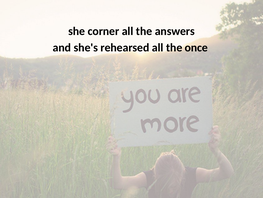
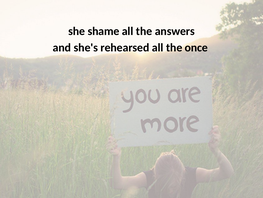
corner: corner -> shame (103, 31)
